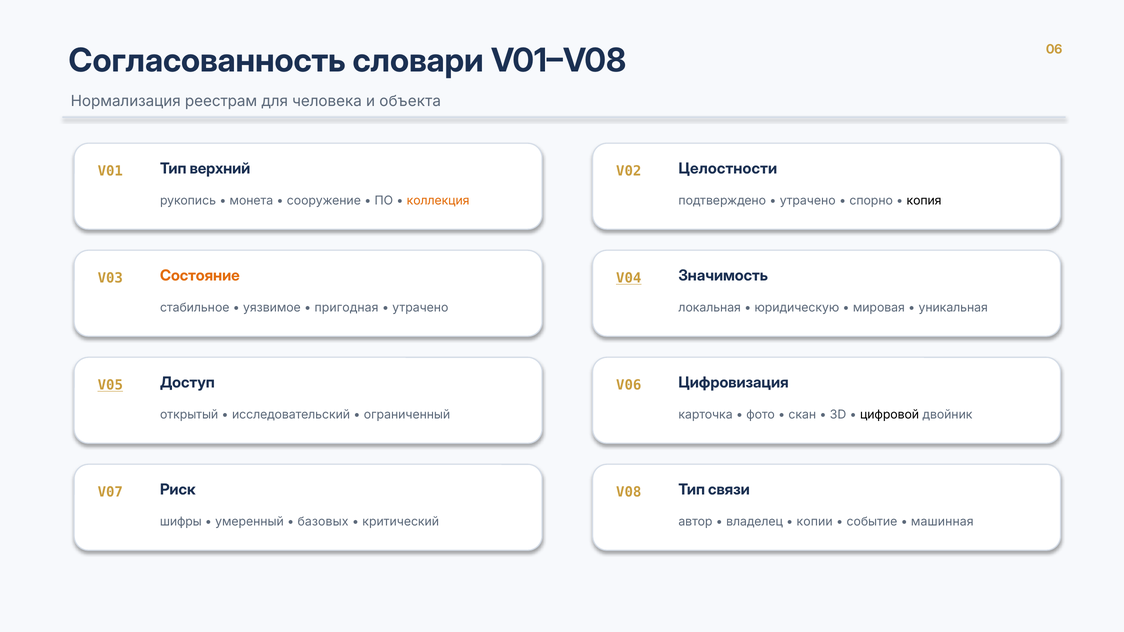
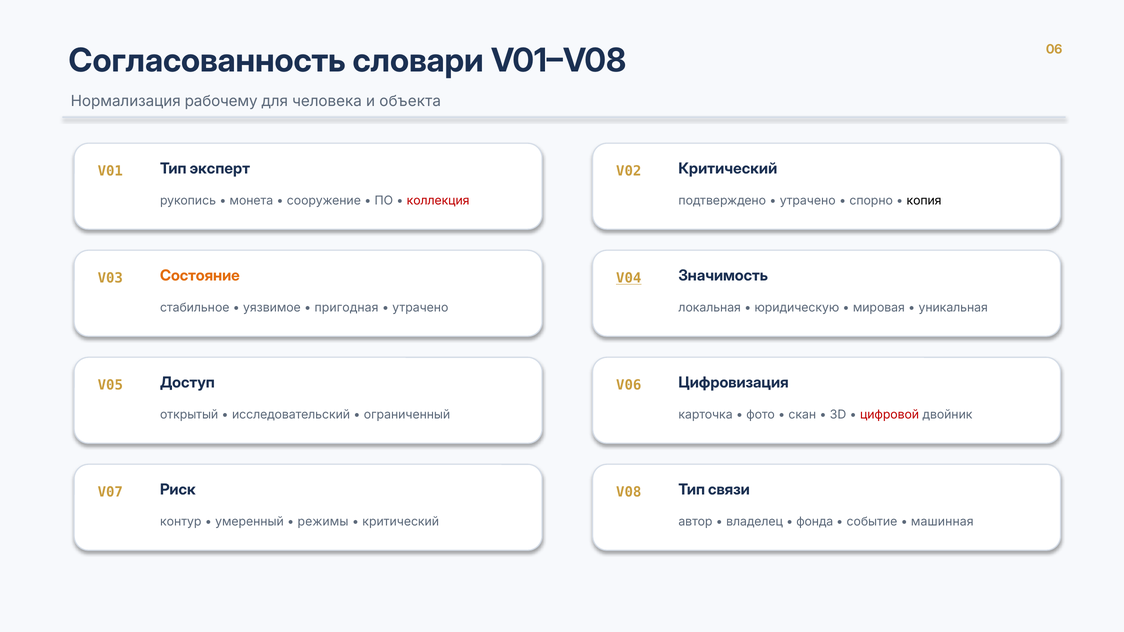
реестрам: реестрам -> рабочему (221, 101)
верхний: верхний -> эксперт (220, 169)
V02 Целостности: Целостности -> Критический (728, 169)
коллекция colour: orange -> red (438, 201)
V05 underline: present -> none (110, 385)
цифровой colour: black -> red (890, 415)
шифры: шифры -> контур (181, 522)
базовых: базовых -> режимы (323, 522)
копии: копии -> фонда (815, 522)
